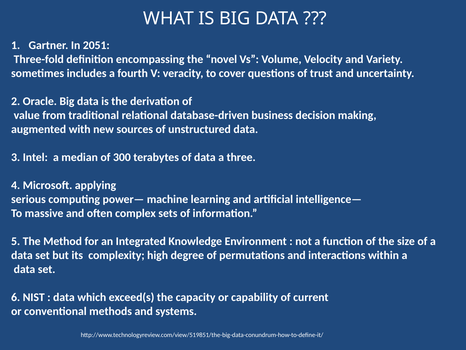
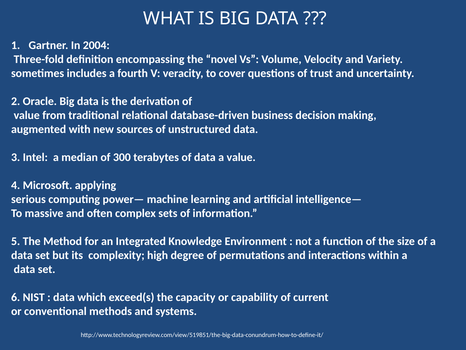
2051: 2051 -> 2004 (96, 45)
a three: three -> value (241, 157)
